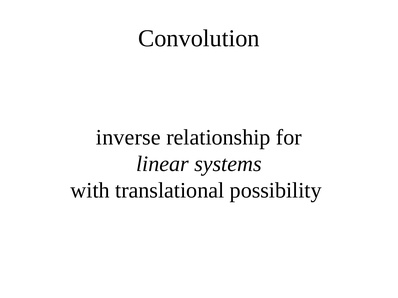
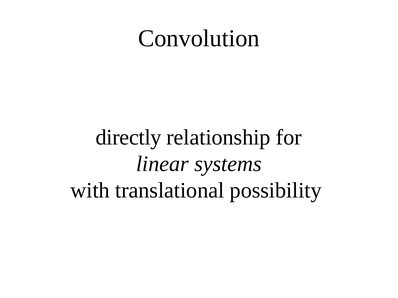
inverse: inverse -> directly (129, 138)
